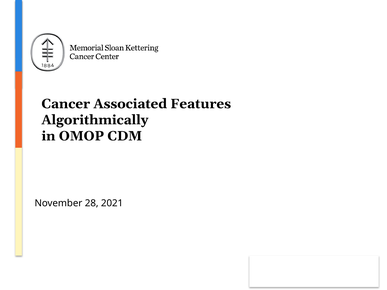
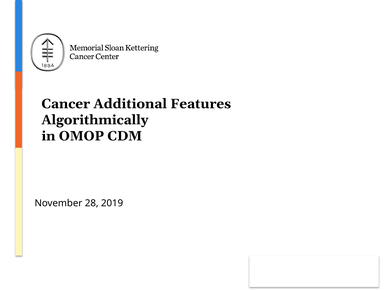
Associated: Associated -> Additional (130, 104)
2021: 2021 -> 2019 (112, 203)
